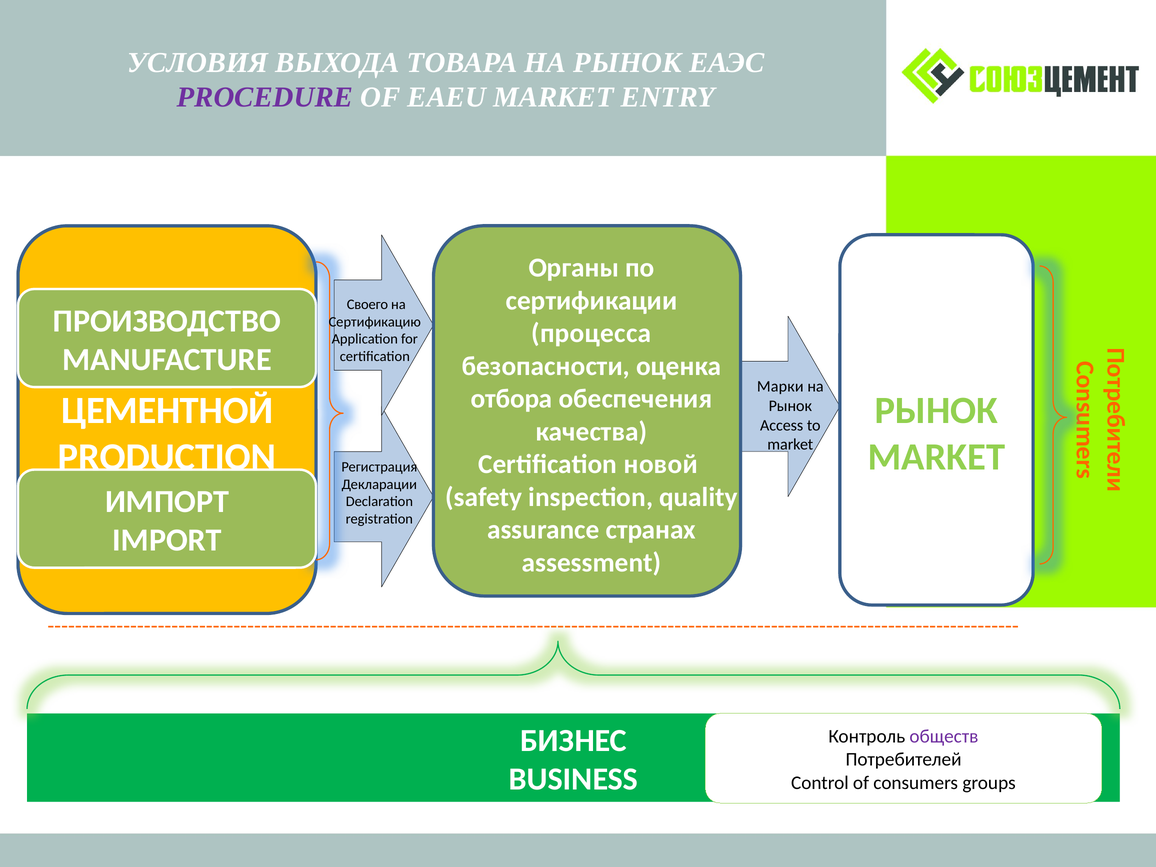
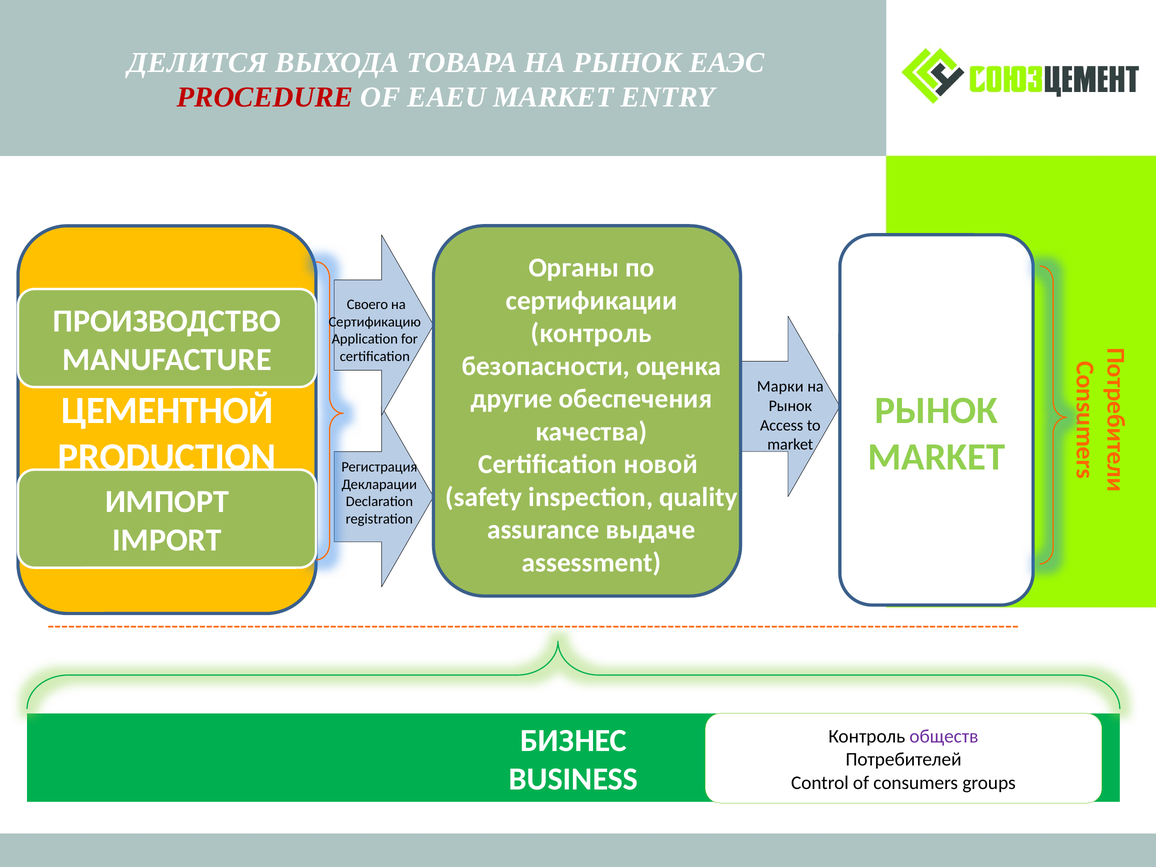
УСЛОВИЯ: УСЛОВИЯ -> ДЕЛИТСЯ (198, 63)
PROCEDURE colour: purple -> red (265, 97)
процесса: процесса -> контроль (591, 333)
отбора: отбора -> другие (512, 399)
странах: странах -> выдаче (651, 530)
